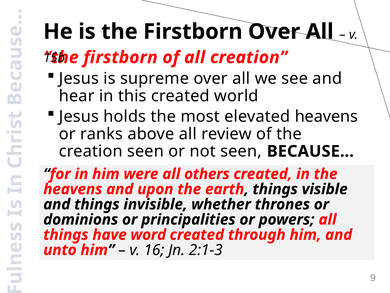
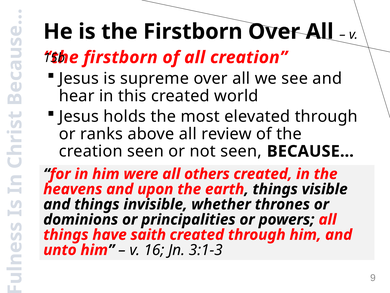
elevated heavens: heavens -> through (326, 116)
word: word -> saith (148, 234)
2:1-3: 2:1-3 -> 3:1-3 (206, 250)
